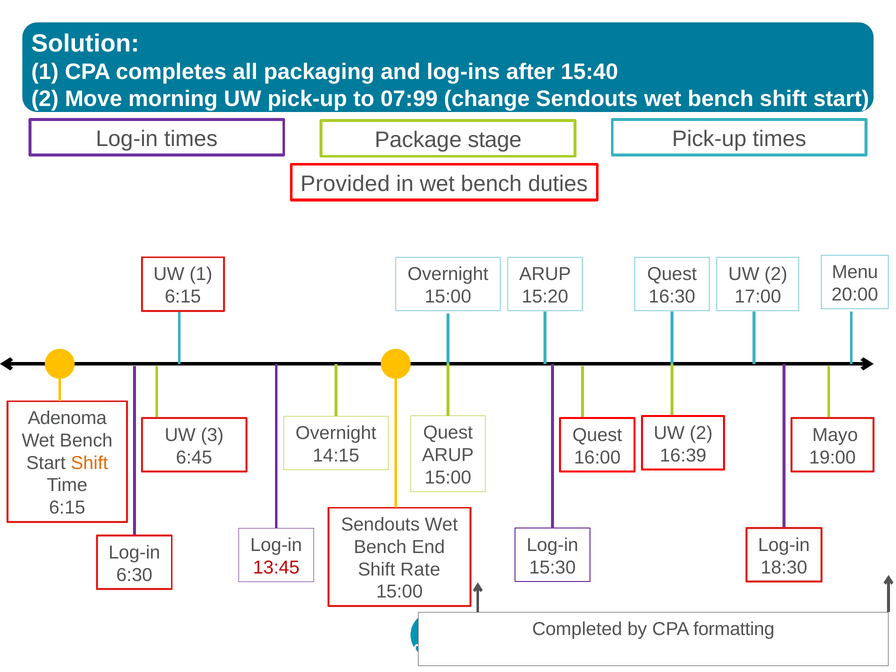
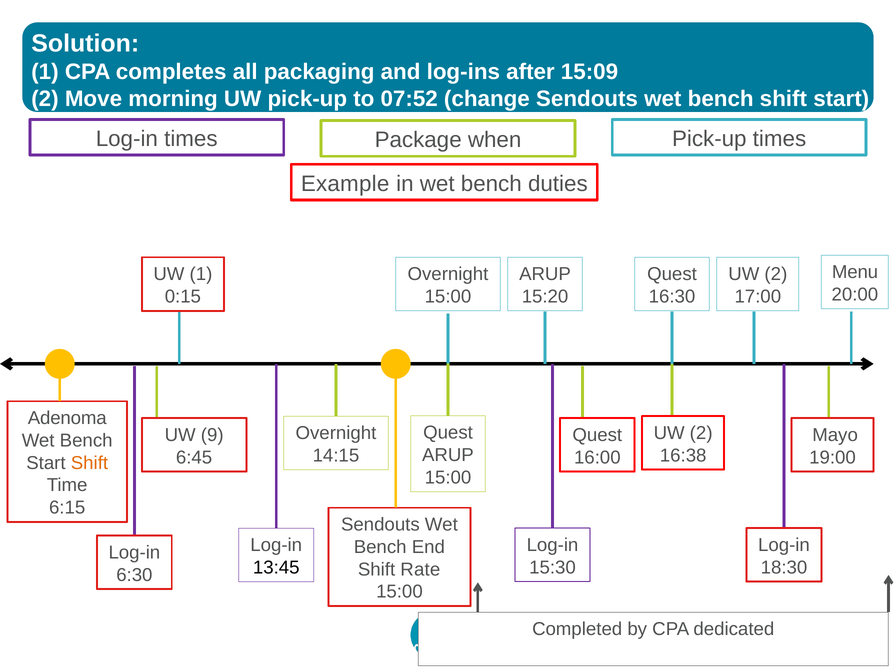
15:40: 15:40 -> 15:09 (589, 72)
07:99: 07:99 -> 07:52 (409, 99)
stage: stage -> when (495, 140)
Provided: Provided -> Example (345, 184)
6:15: 6:15 -> 0:15 (183, 297)
3: 3 -> 9 (212, 435)
16:39: 16:39 -> 16:38 (683, 455)
13:45 colour: red -> black (276, 567)
formatting: formatting -> dedicated (734, 629)
